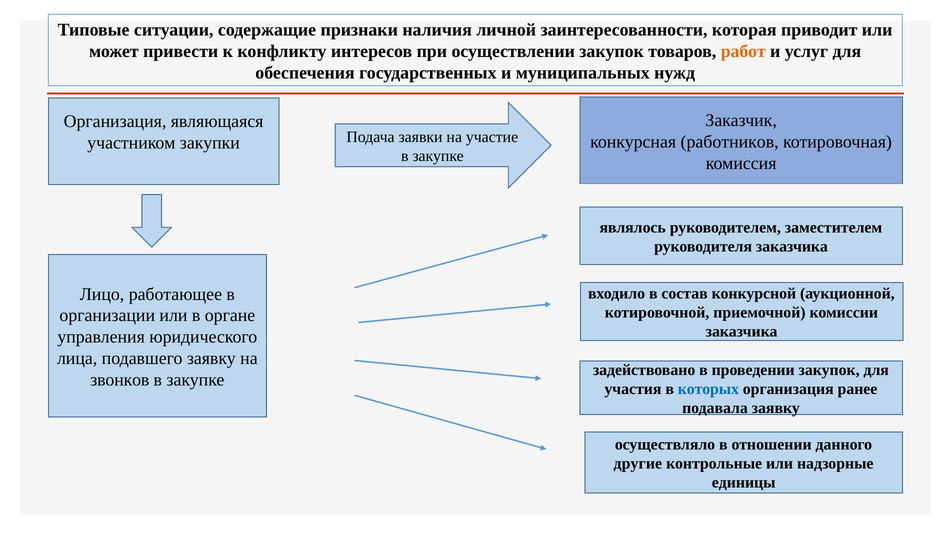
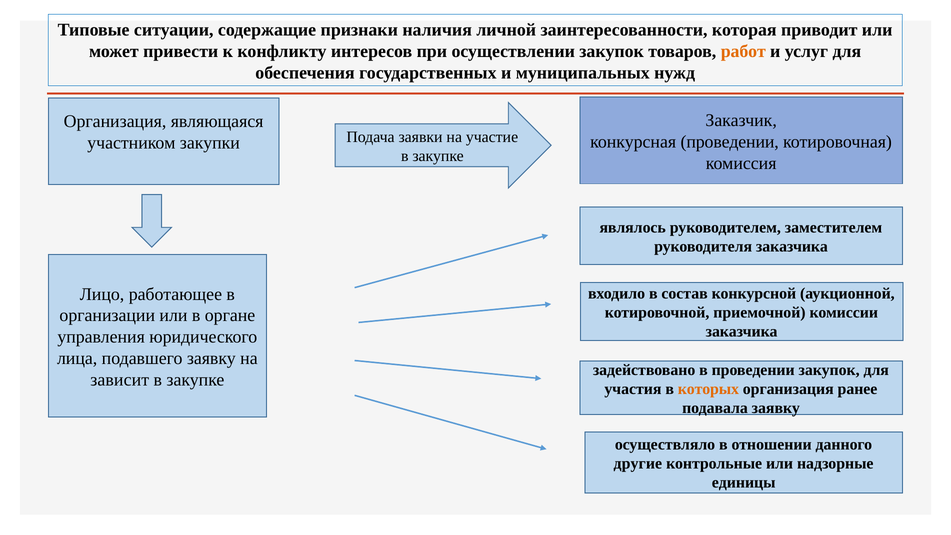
конкурсная работников: работников -> проведении (730, 142)
звонков: звонков -> зависит (120, 380)
которых colour: blue -> orange (708, 389)
